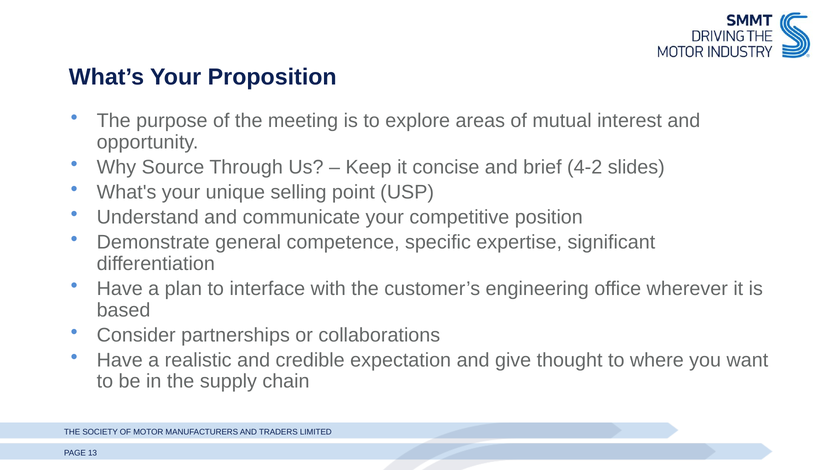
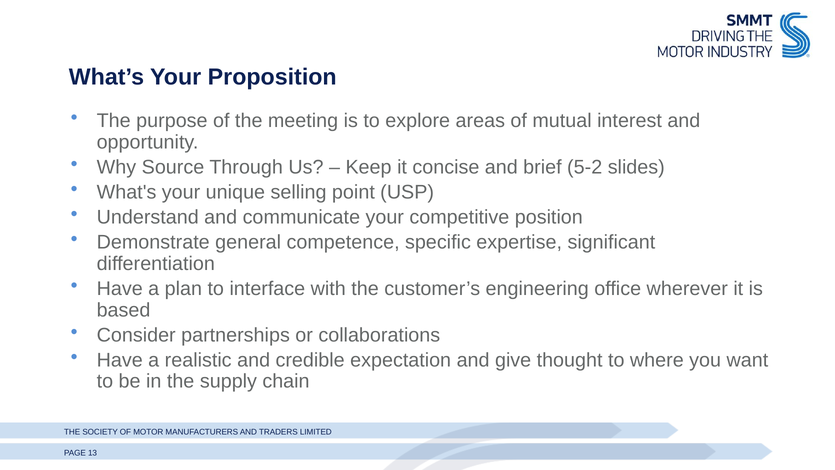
4-2: 4-2 -> 5-2 (585, 167)
